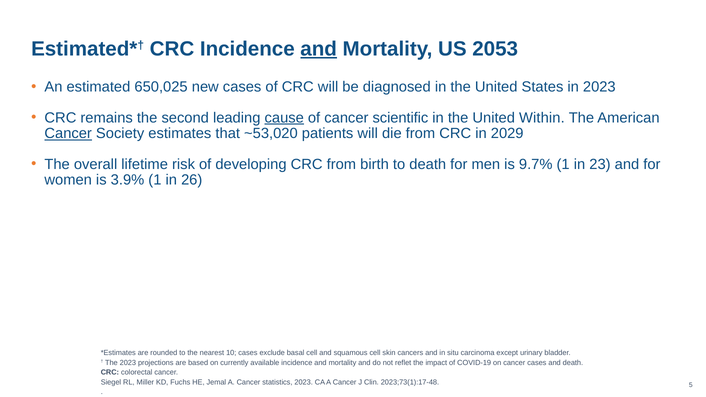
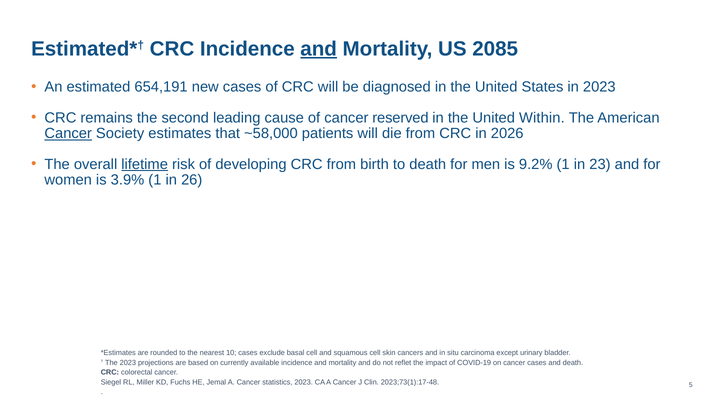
2053: 2053 -> 2085 (495, 49)
650,025: 650,025 -> 654,191 (161, 87)
cause underline: present -> none (284, 118)
scientific: scientific -> reserved (400, 118)
~53,020: ~53,020 -> ~58,000 (271, 134)
2029: 2029 -> 2026 (507, 134)
lifetime underline: none -> present (145, 164)
9.7%: 9.7% -> 9.2% (536, 164)
